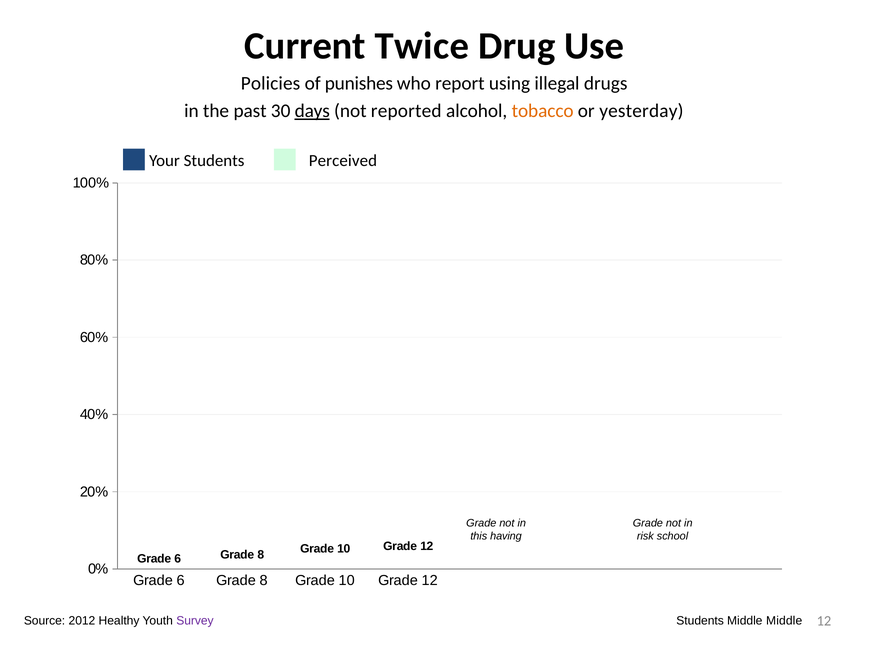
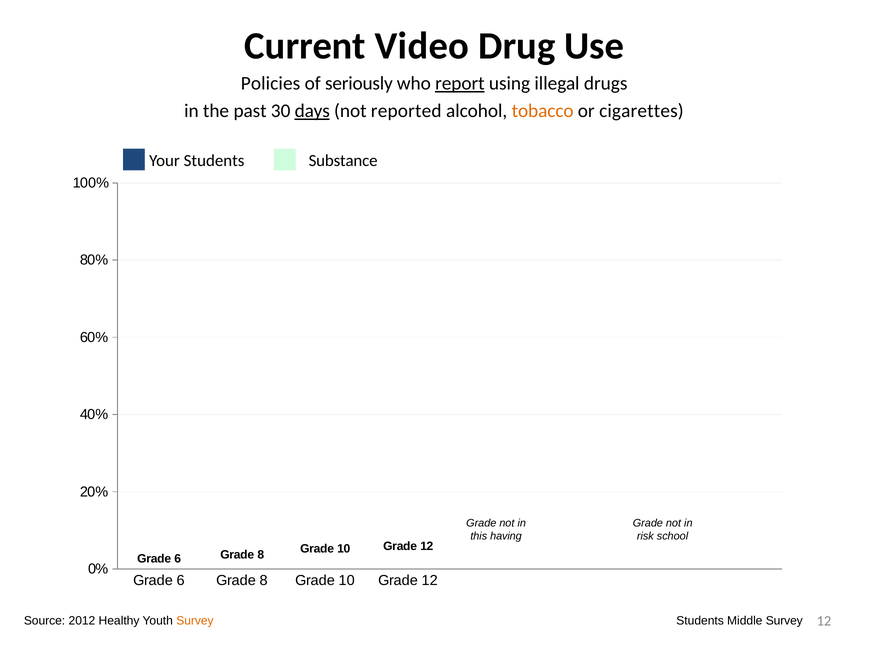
Twice: Twice -> Video (422, 46)
punishes: punishes -> seriously (359, 83)
report underline: none -> present (460, 83)
yesterday: yesterday -> cigarettes (641, 111)
Perceived: Perceived -> Substance (343, 160)
Survey colour: purple -> orange (195, 621)
Middle Middle: Middle -> Survey (784, 621)
